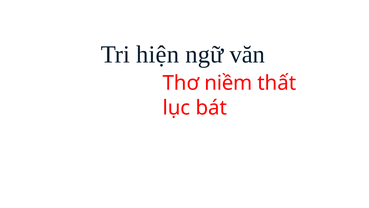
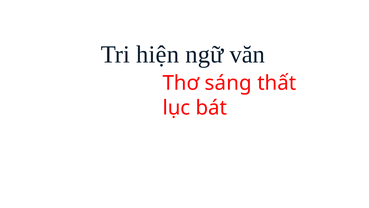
niềm: niềm -> sáng (228, 83)
